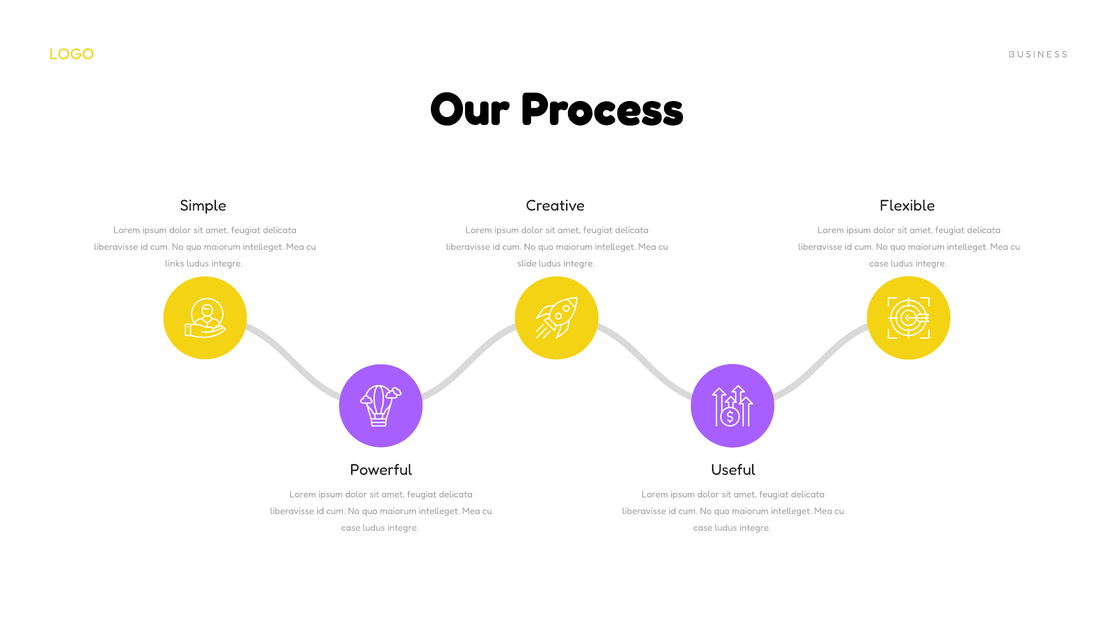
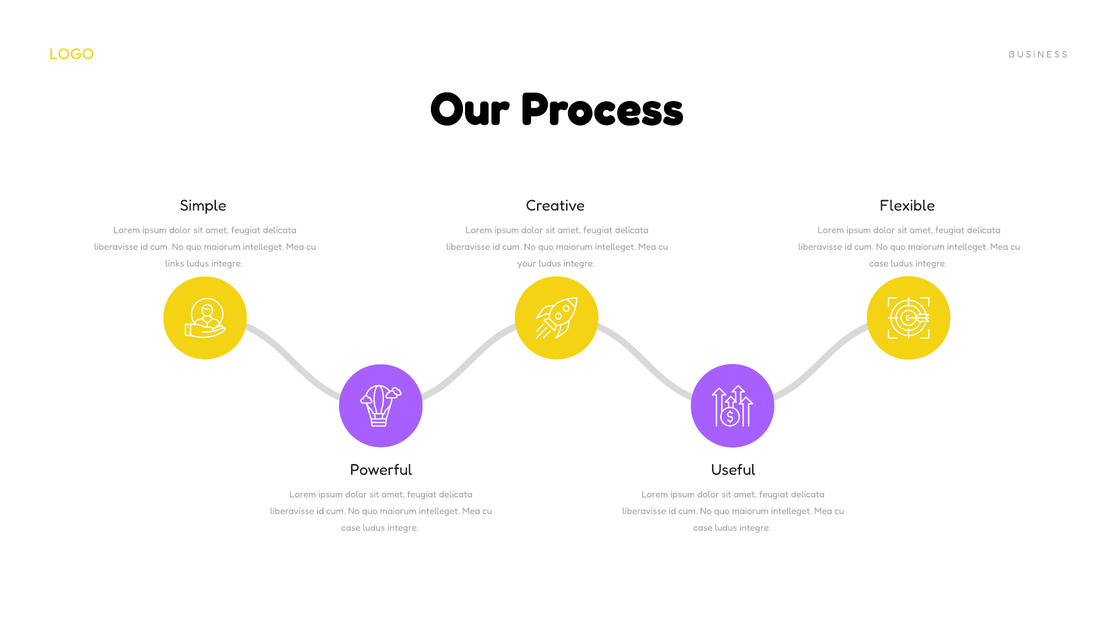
slide: slide -> your (527, 264)
